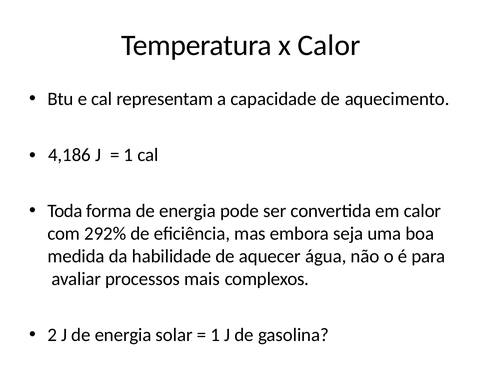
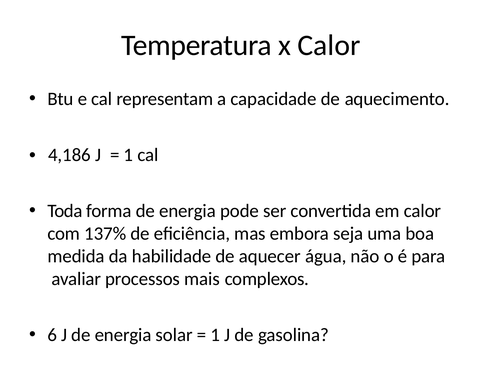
292%: 292% -> 137% (105, 233)
2: 2 -> 6 (52, 334)
